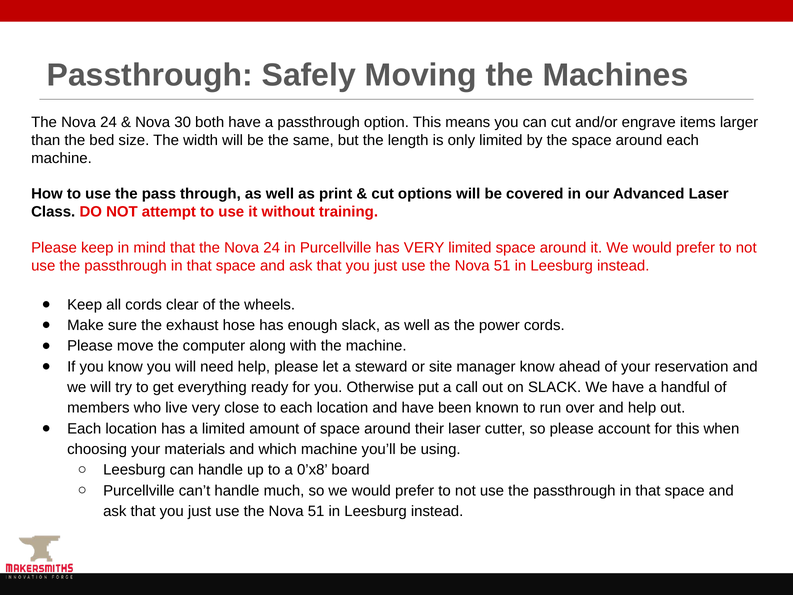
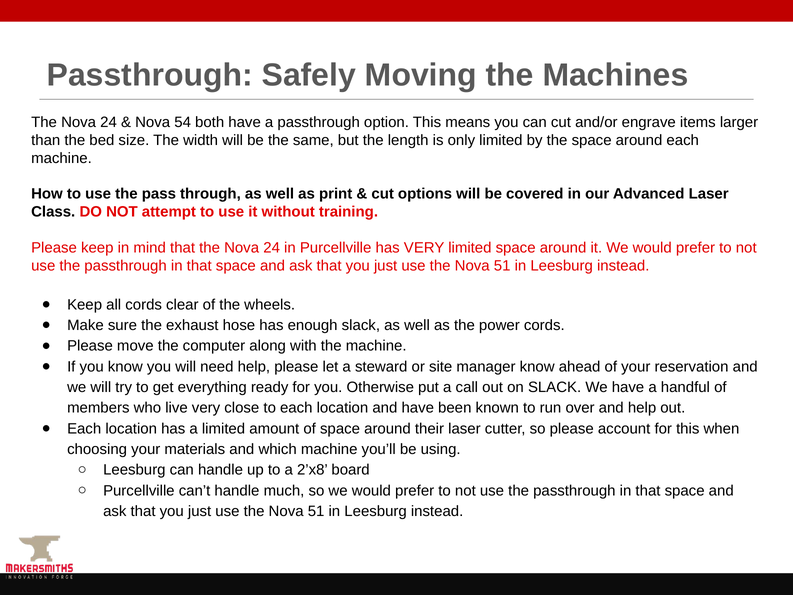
30: 30 -> 54 (183, 122)
0’x8: 0’x8 -> 2’x8 (312, 470)
